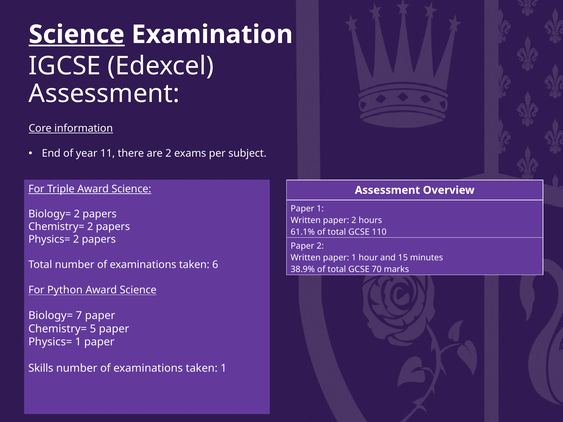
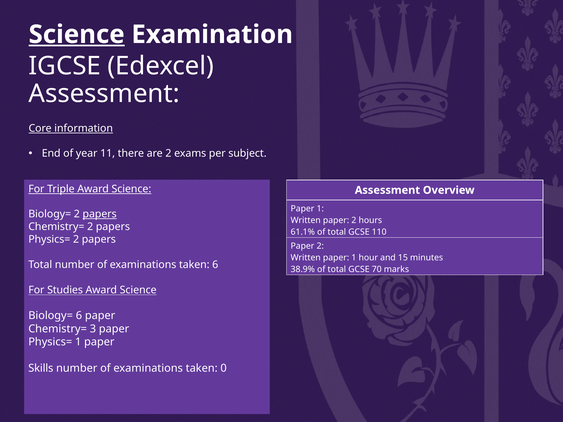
papers underline: none -> present (100, 214)
Python: Python -> Studies (65, 290)
Biology= 7: 7 -> 6 (79, 316)
5: 5 -> 3 (93, 329)
taken 1: 1 -> 0 (224, 368)
